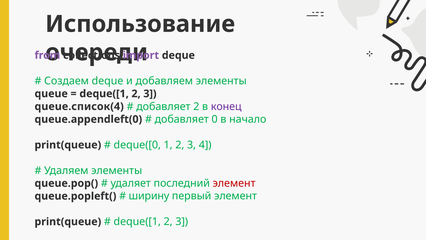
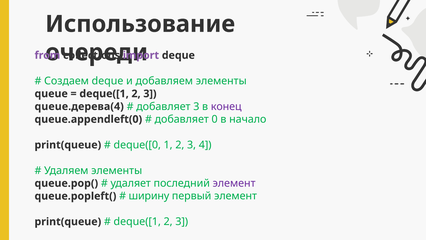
queue.список(4: queue.список(4 -> queue.дерева(4 (79, 106)
добавляет 2: 2 -> 3 (196, 106)
элемент colour: red -> purple (234, 183)
